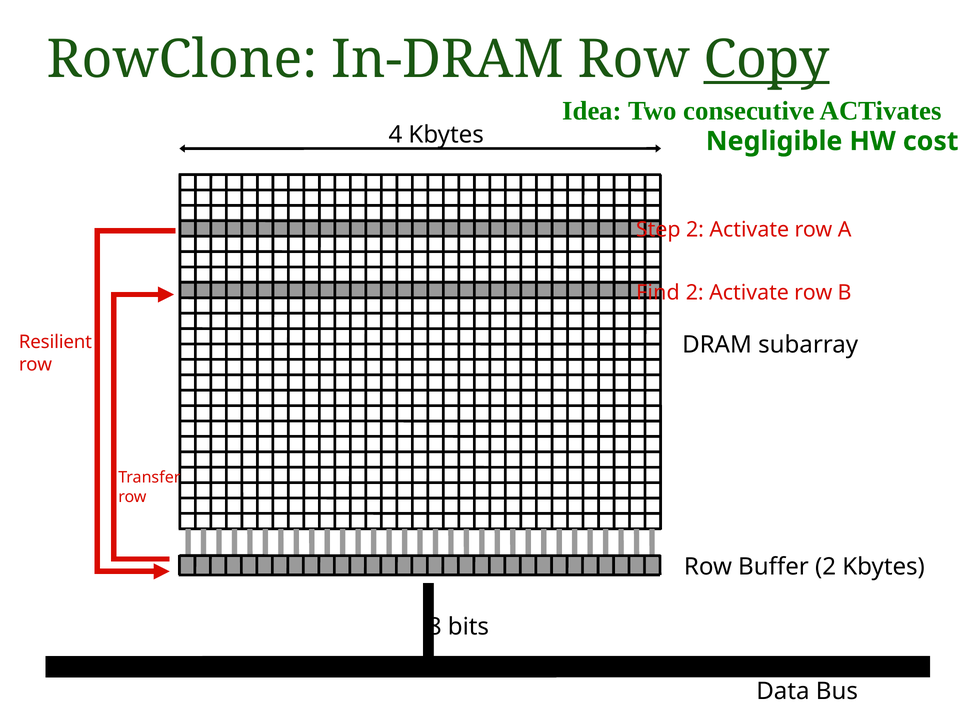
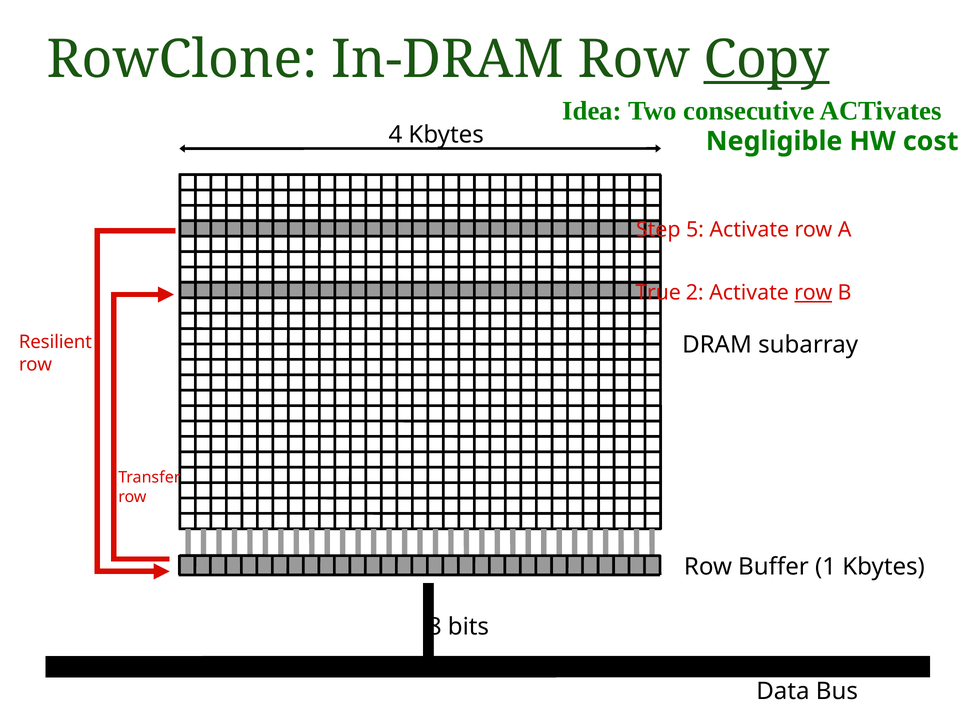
Step 2: 2 -> 5 (695, 230)
Find: Find -> True (658, 293)
row underline: none -> present (813, 293)
Buffer 2: 2 -> 1 (826, 567)
